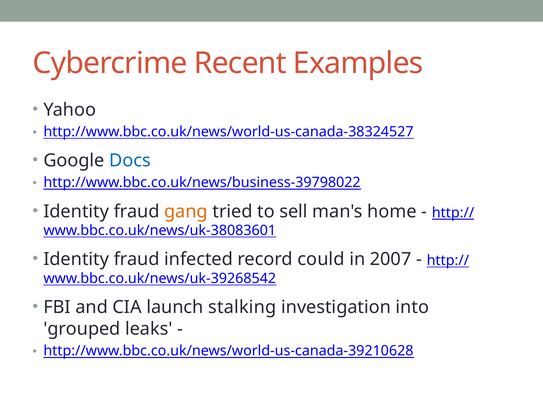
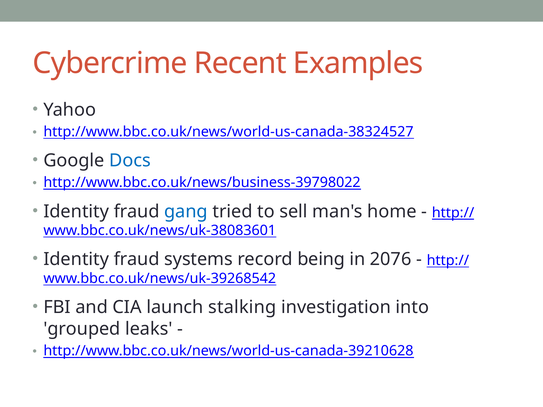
gang colour: orange -> blue (186, 212)
infected: infected -> systems (199, 259)
could: could -> being (321, 259)
2007: 2007 -> 2076 (391, 259)
